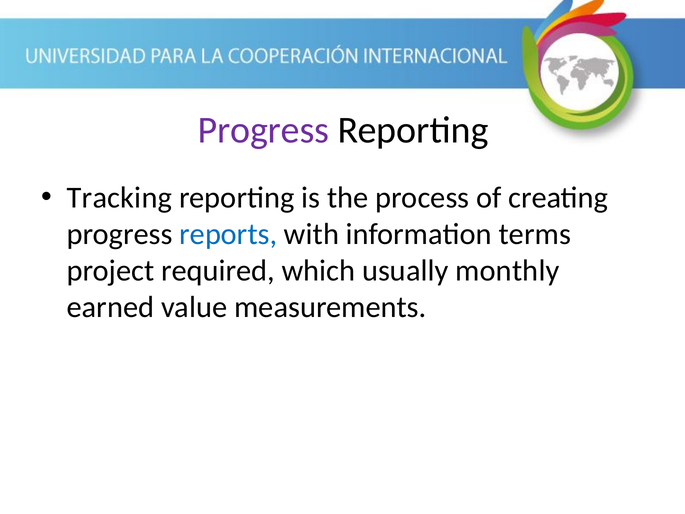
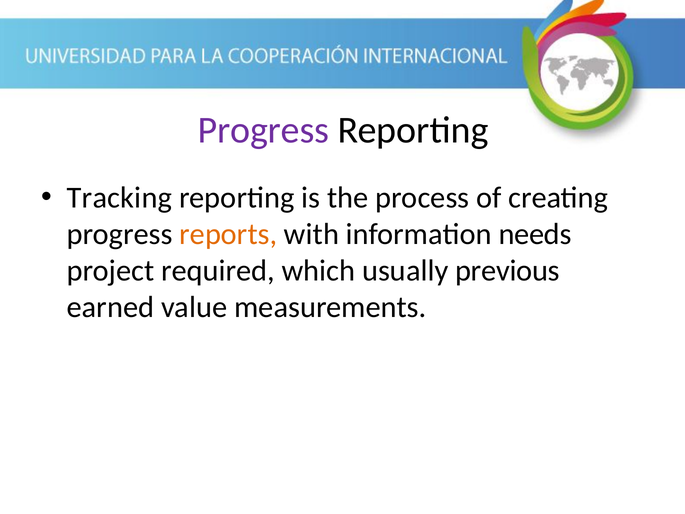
reports colour: blue -> orange (228, 234)
terms: terms -> needs (535, 234)
monthly: monthly -> previous (508, 271)
